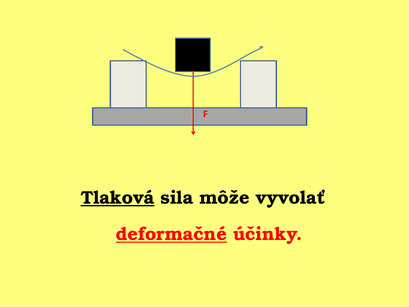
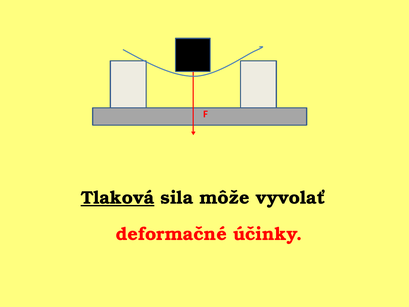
deformačné underline: present -> none (171, 234)
